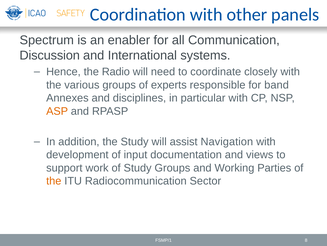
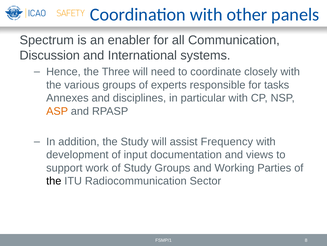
Radio: Radio -> Three (116, 72)
band: band -> tasks (277, 85)
Navigation: Navigation -> Frequency (227, 141)
the colour: orange -> black (54, 181)
